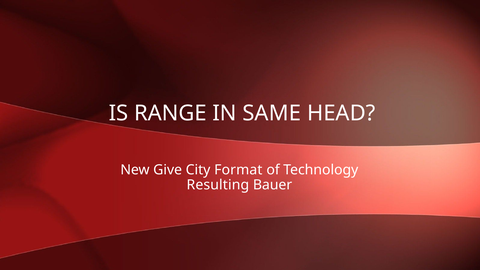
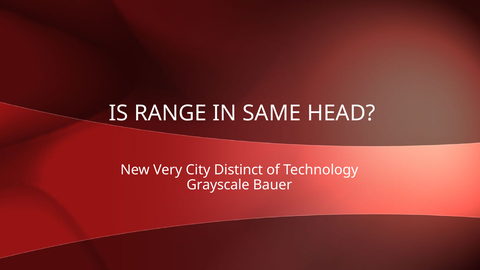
Give: Give -> Very (168, 170)
Format: Format -> Distinct (238, 170)
Resulting: Resulting -> Grayscale (218, 185)
